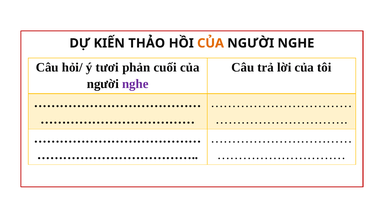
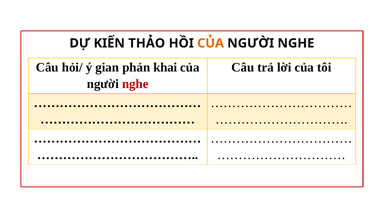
tươi: tươi -> gian (107, 67)
cuối: cuối -> khai (165, 67)
nghe colour: purple -> red (135, 84)
